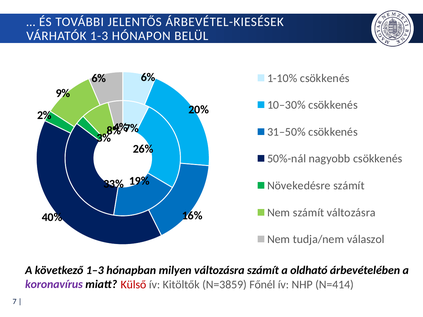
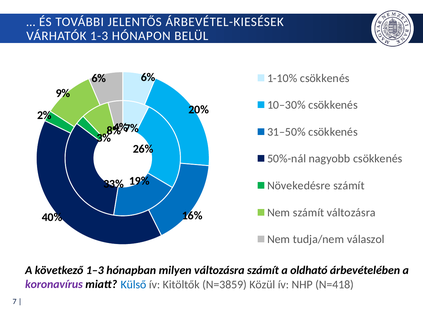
Külső colour: red -> blue (133, 285)
Főnél: Főnél -> Közül (262, 285)
N=414: N=414 -> N=418 (335, 285)
